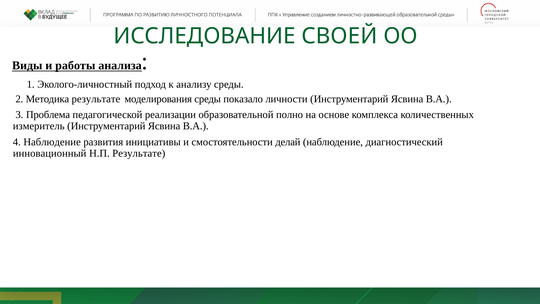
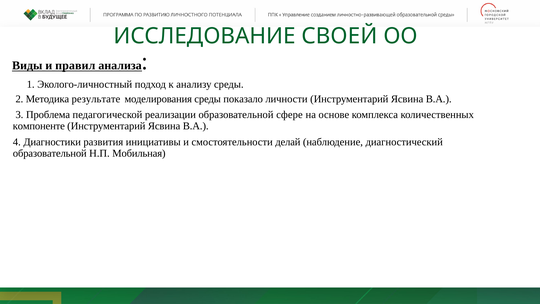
работы: работы -> правил (75, 66)
полно: полно -> сфере (289, 115)
измеритель: измеритель -> компоненте (39, 126)
4 Наблюдение: Наблюдение -> Диагностики (52, 142)
инновационный: инновационный -> образовательной (50, 153)
Н.П Результате: Результате -> Мобильная (139, 153)
